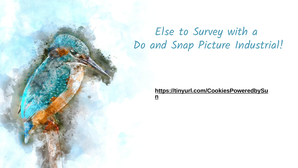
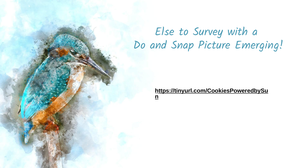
Industrial: Industrial -> Emerging (259, 45)
